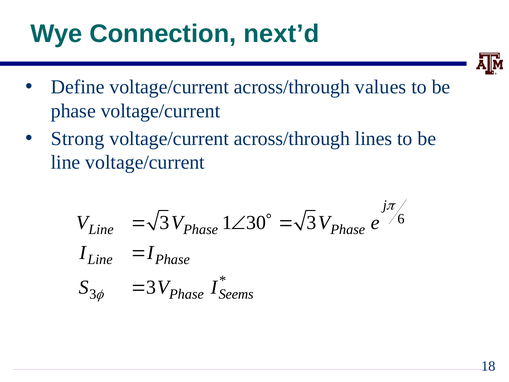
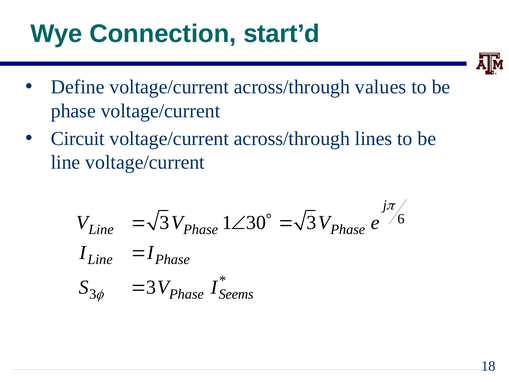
next’d: next’d -> start’d (282, 34)
Strong: Strong -> Circuit (78, 139)
